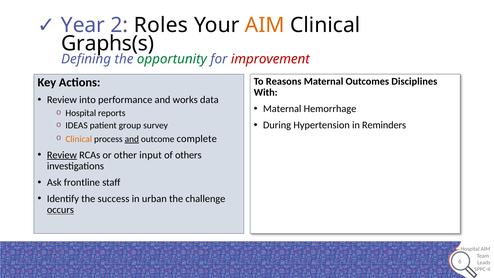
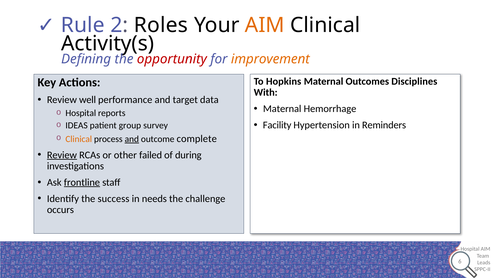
Year: Year -> Rule (83, 25)
Graphs(s: Graphs(s -> Activity(s (108, 43)
opportunity colour: green -> red (172, 59)
improvement colour: red -> orange (270, 59)
Reasons: Reasons -> Hopkins (284, 81)
into: into -> well (88, 100)
works: works -> target (185, 100)
During: During -> Facility (277, 125)
input: input -> failed (151, 155)
others: others -> during (188, 155)
frontline underline: none -> present (82, 182)
urban: urban -> needs (154, 199)
occurs underline: present -> none (60, 210)
